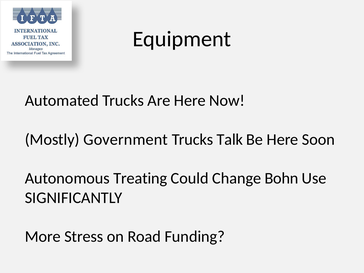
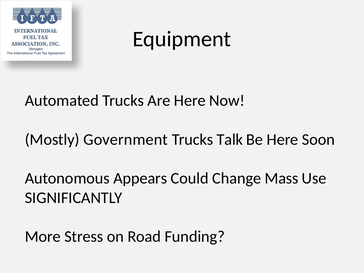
Treating: Treating -> Appears (140, 178)
Bohn: Bohn -> Mass (281, 178)
